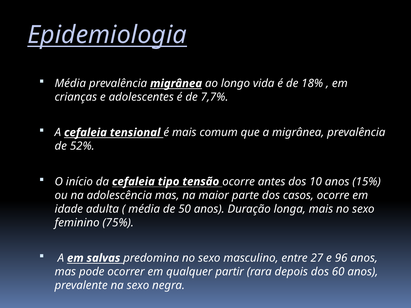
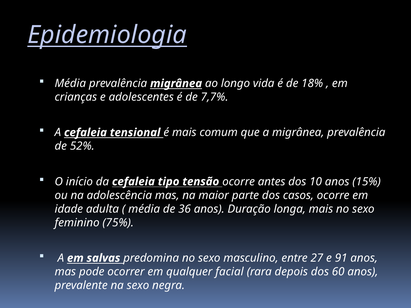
50: 50 -> 36 (185, 209)
96: 96 -> 91 (341, 258)
partir: partir -> facial (230, 272)
